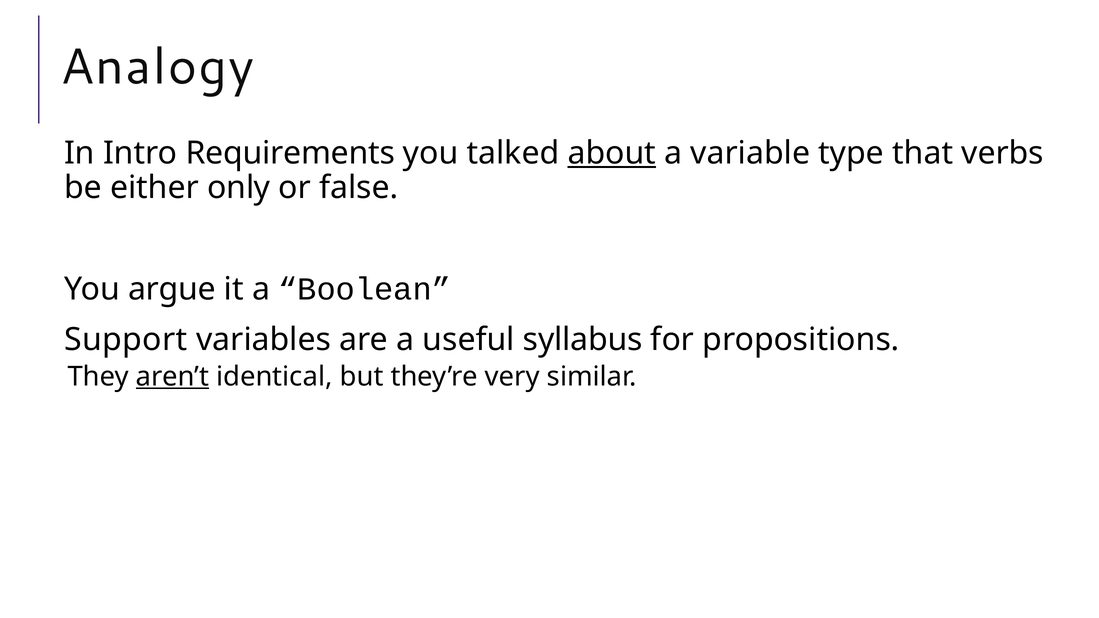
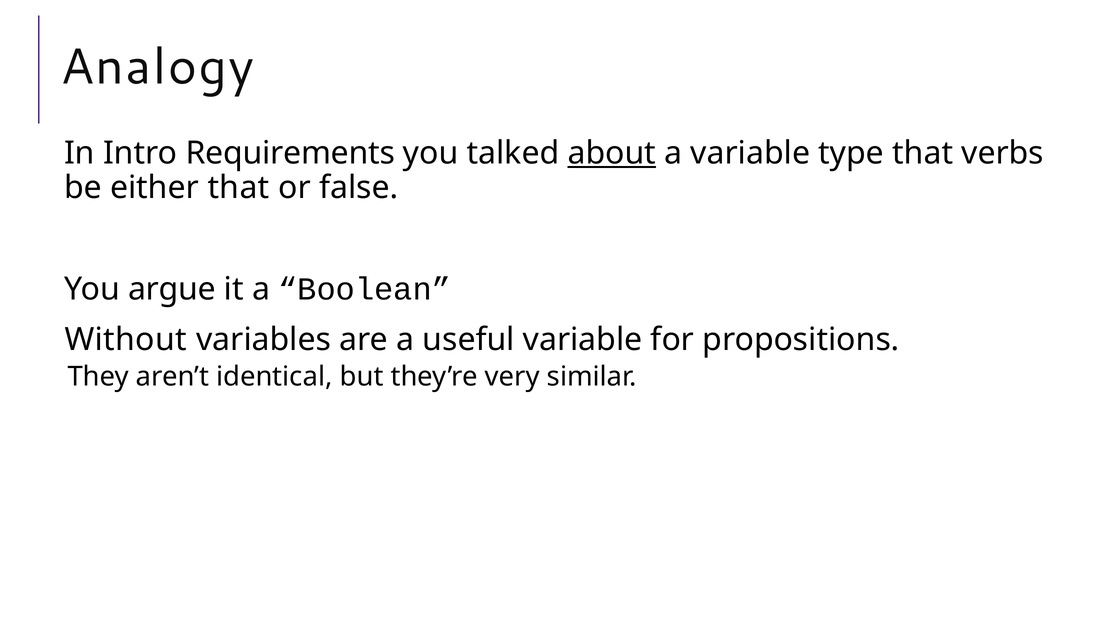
either only: only -> that (239, 188)
Support: Support -> Without (126, 340)
useful syllabus: syllabus -> variable (583, 340)
aren’t underline: present -> none (172, 377)
